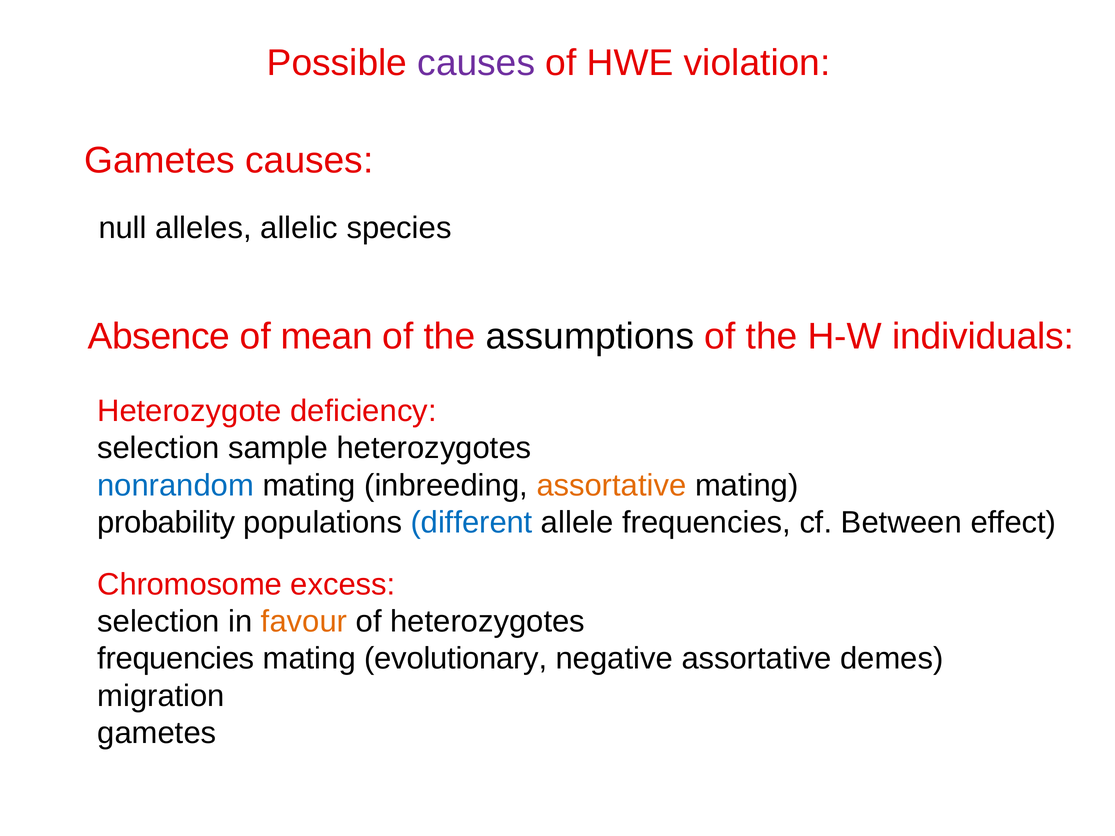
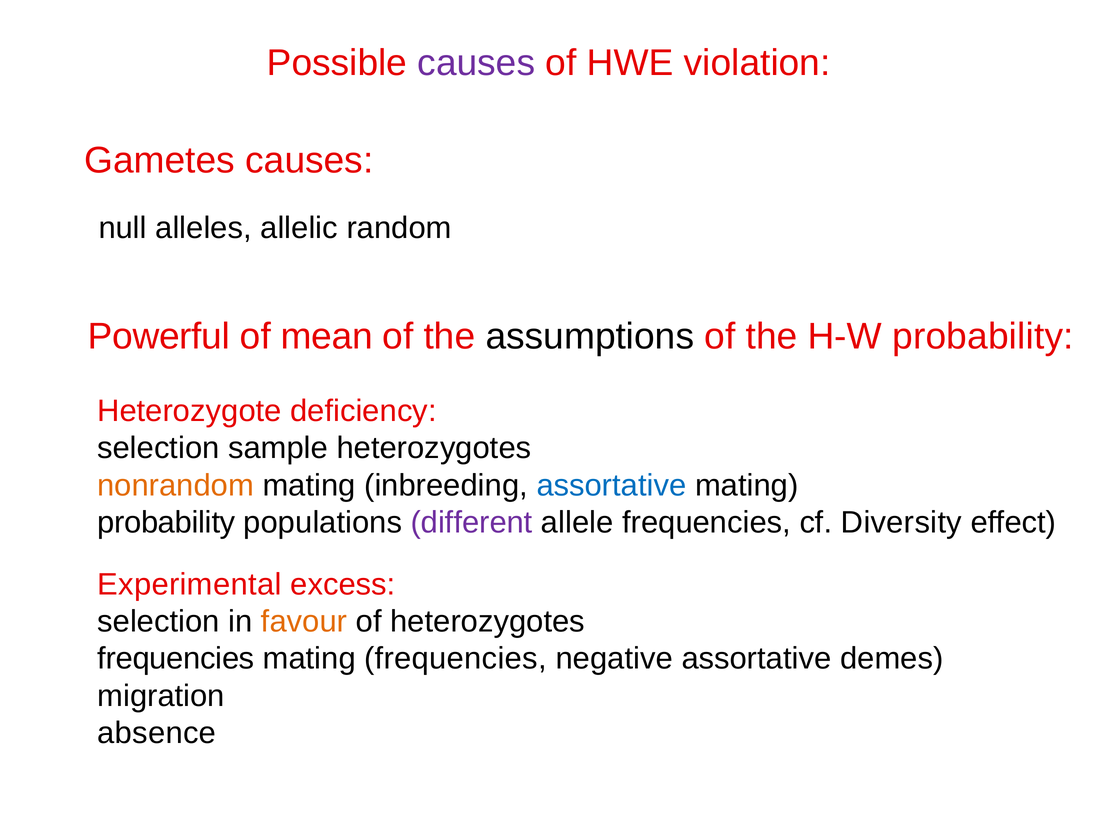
species: species -> random (399, 228)
Absence: Absence -> Powerful (159, 337)
H-W individuals: individuals -> probability (983, 337)
nonrandom colour: blue -> orange (176, 485)
assortative colour: orange -> blue (611, 485)
different colour: blue -> purple (472, 523)
Between: Between -> Diversity (901, 523)
Chromosome: Chromosome -> Experimental (189, 585)
mating evolutionary: evolutionary -> frequencies (456, 659)
gametes: gametes -> absence (157, 733)
